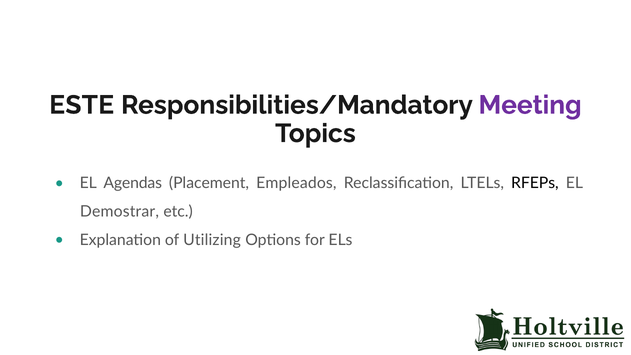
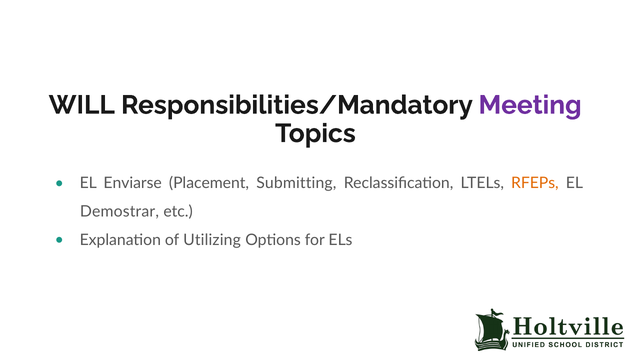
ESTE: ESTE -> WILL (82, 105)
Agendas: Agendas -> Enviarse (133, 183)
Empleados: Empleados -> Submitting (296, 183)
RFEPs colour: black -> orange (535, 183)
